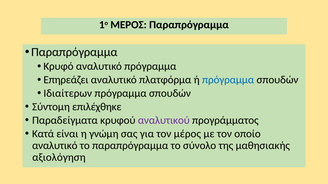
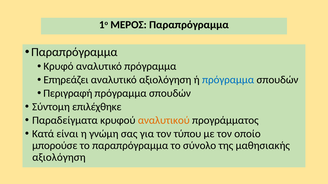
αναλυτικό πλατφόρμα: πλατφόρμα -> αξιολόγηση (165, 80)
Ιδιαίτερων: Ιδιαίτερων -> Περιγραφή (68, 94)
αναλυτικού colour: purple -> orange (164, 121)
μέρος: μέρος -> τύπου (187, 134)
αναλυτικό: αναλυτικό -> μπορούσε (55, 146)
